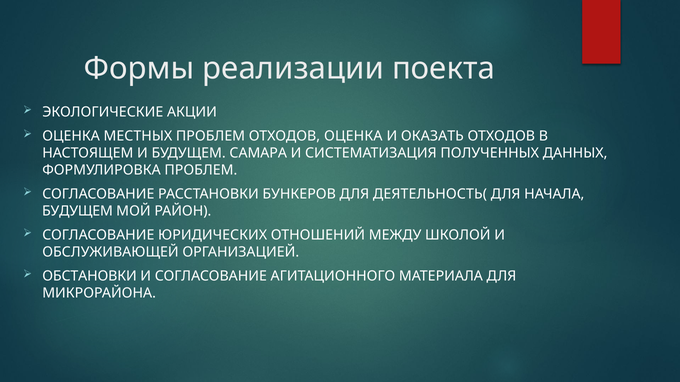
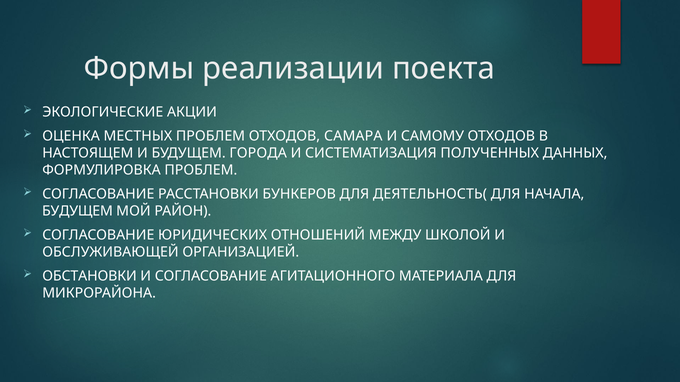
ОТХОДОВ ОЦЕНКА: ОЦЕНКА -> САМАРА (353, 136)
ОКАЗАТЬ: ОКАЗАТЬ -> САМОМУ (432, 136)
САМАРА: САМАРА -> ГОРОДА (258, 153)
